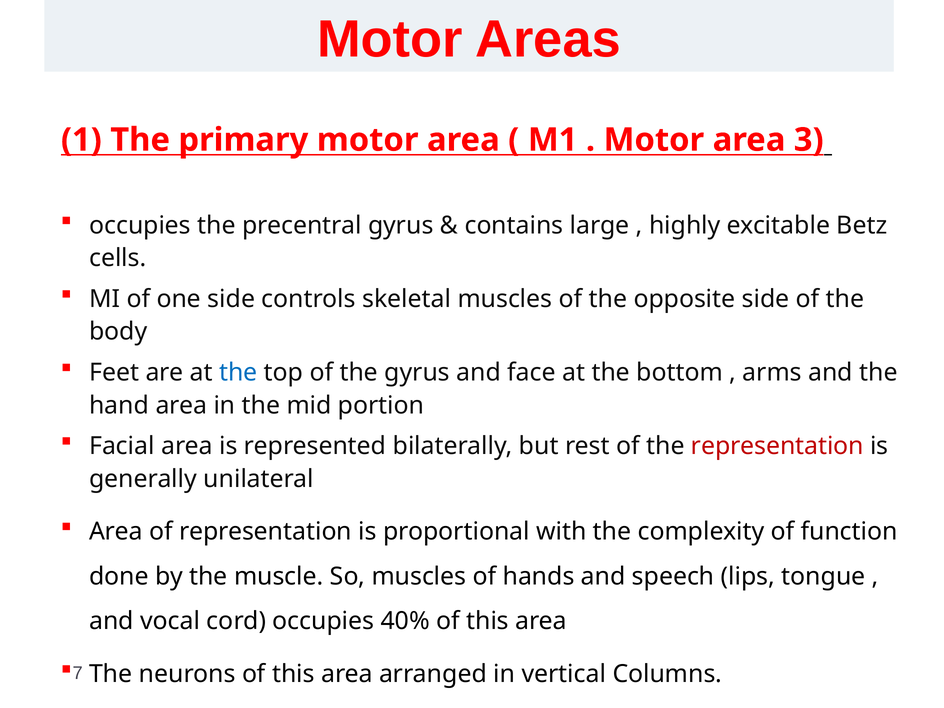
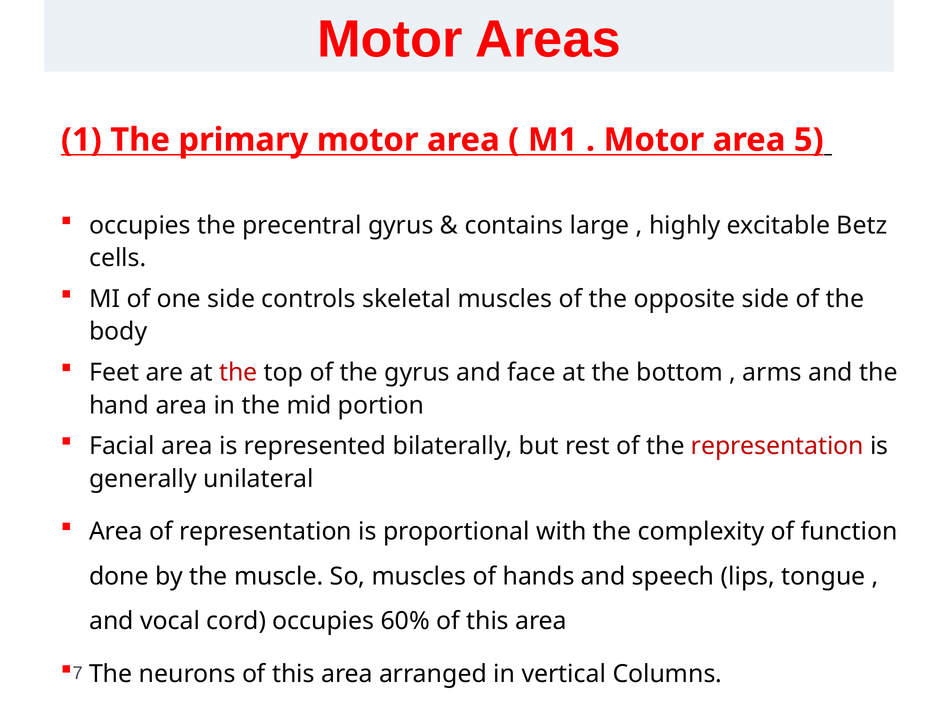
3: 3 -> 5 (809, 140)
the colour: blue -> red (238, 372)
40%: 40% -> 60% (405, 621)
